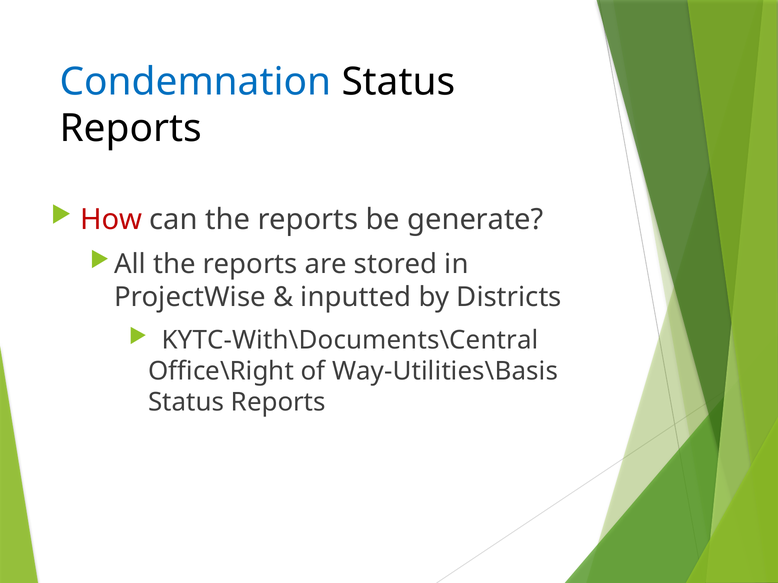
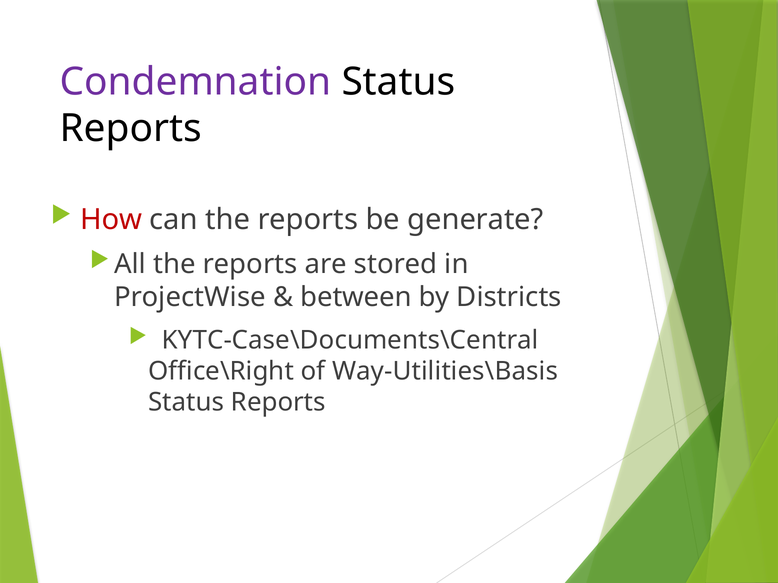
Condemnation colour: blue -> purple (196, 82)
inputted: inputted -> between (356, 298)
KYTC-With\Documents\Central: KYTC-With\Documents\Central -> KYTC-Case\Documents\Central (350, 340)
